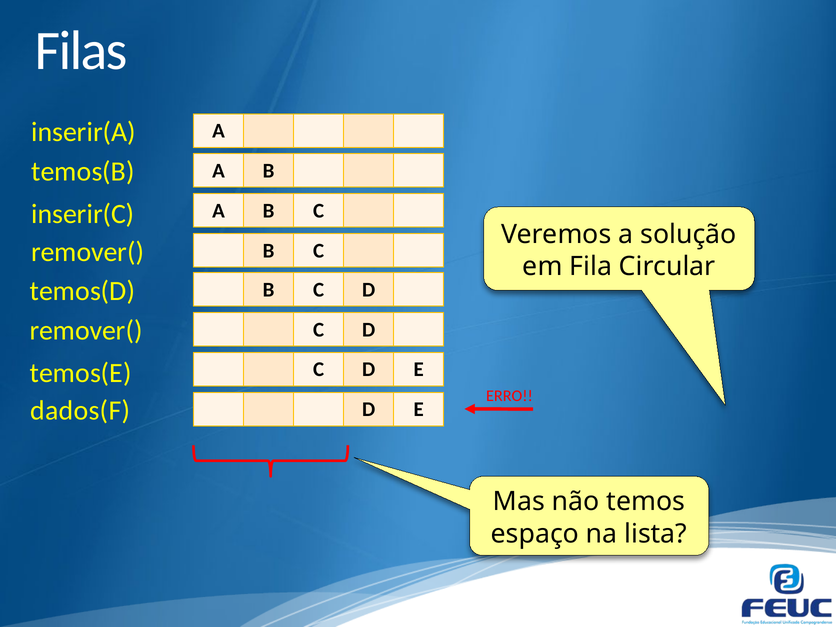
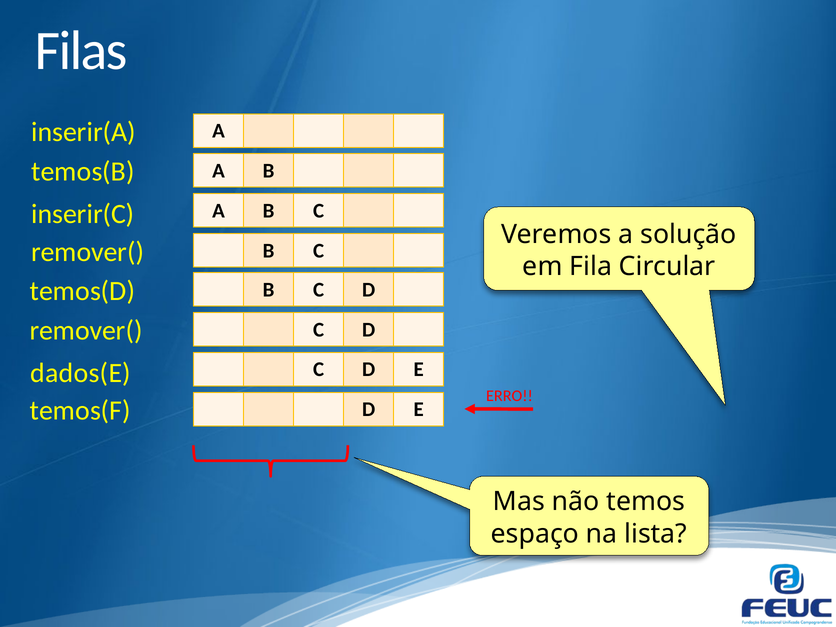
temos(E: temos(E -> dados(E (81, 373)
dados(F: dados(F -> temos(F (80, 411)
